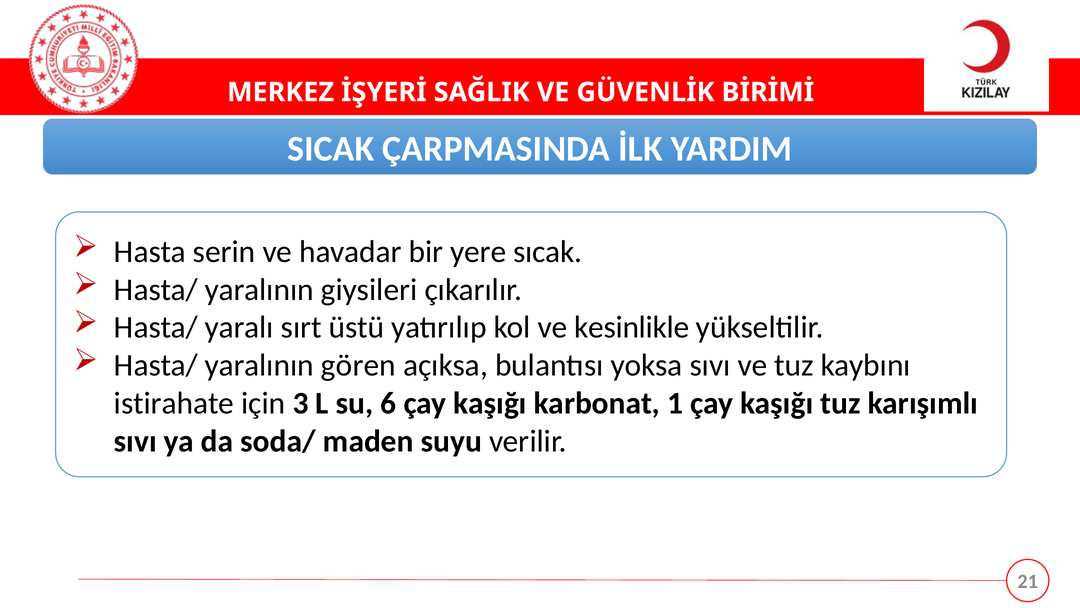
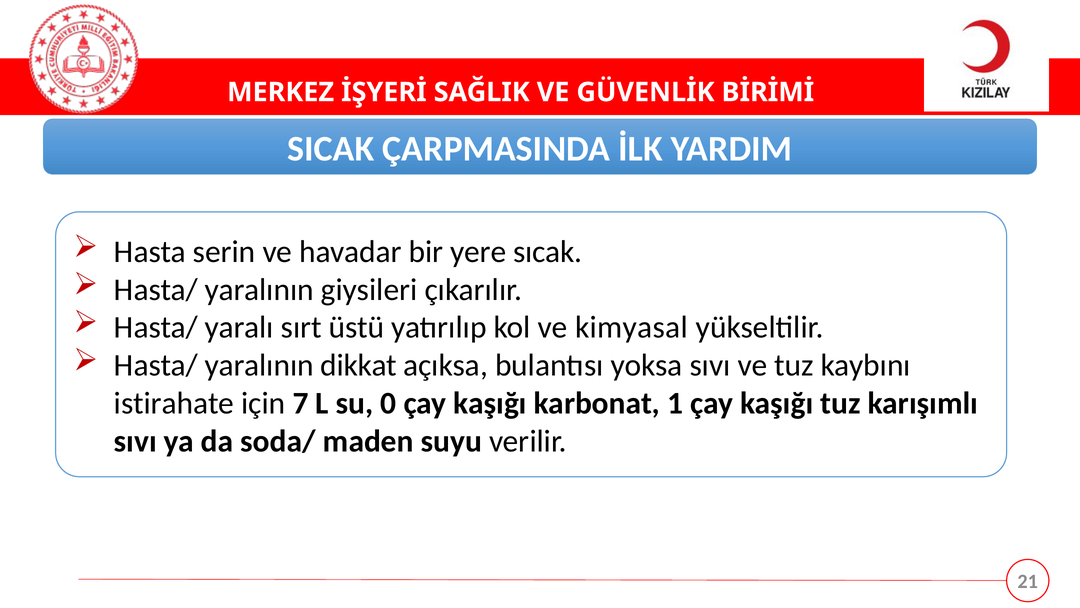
kesinlikle: kesinlikle -> kimyasal (631, 327)
gören: gören -> dikkat (359, 365)
3: 3 -> 7 (300, 403)
6: 6 -> 0 (388, 403)
